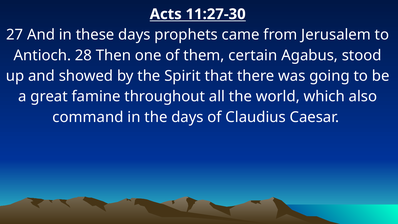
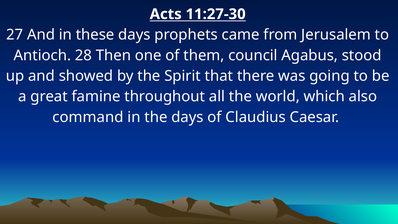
certain: certain -> council (253, 55)
